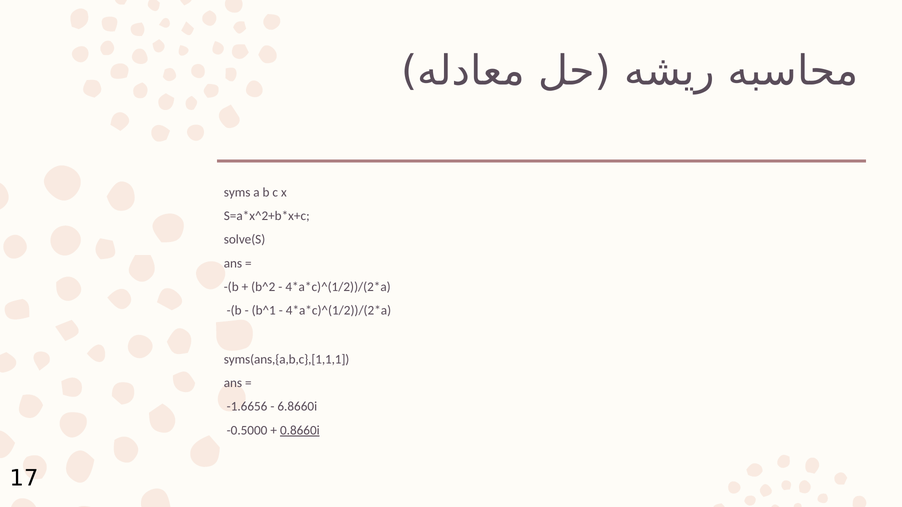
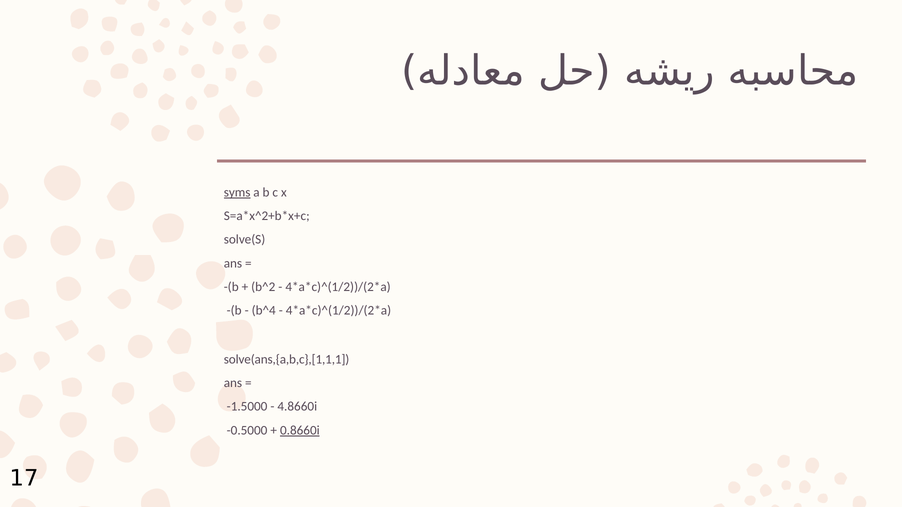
syms underline: none -> present (237, 193)
b^1: b^1 -> b^4 (264, 311)
syms(ans,{a,b,c},[1,1,1: syms(ans,{a,b,c},[1,1,1 -> solve(ans,{a,b,c},[1,1,1 (287, 360)
-1.6656: -1.6656 -> -1.5000 (247, 407)
6.8660i: 6.8660i -> 4.8660i (297, 407)
